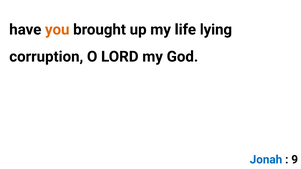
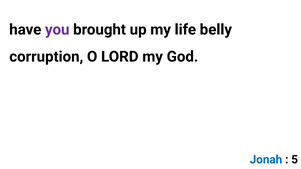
you colour: orange -> purple (57, 30)
lying: lying -> belly (216, 30)
9: 9 -> 5 (295, 160)
